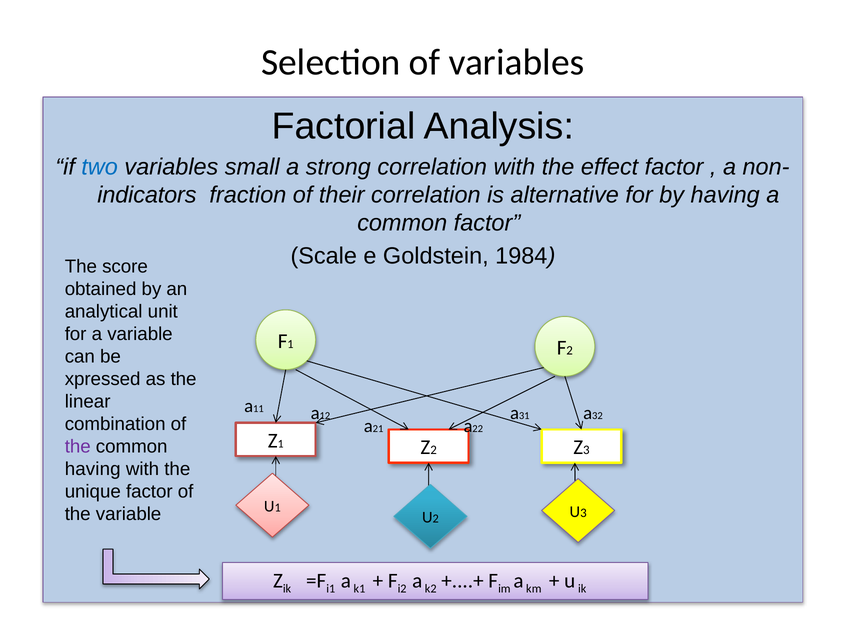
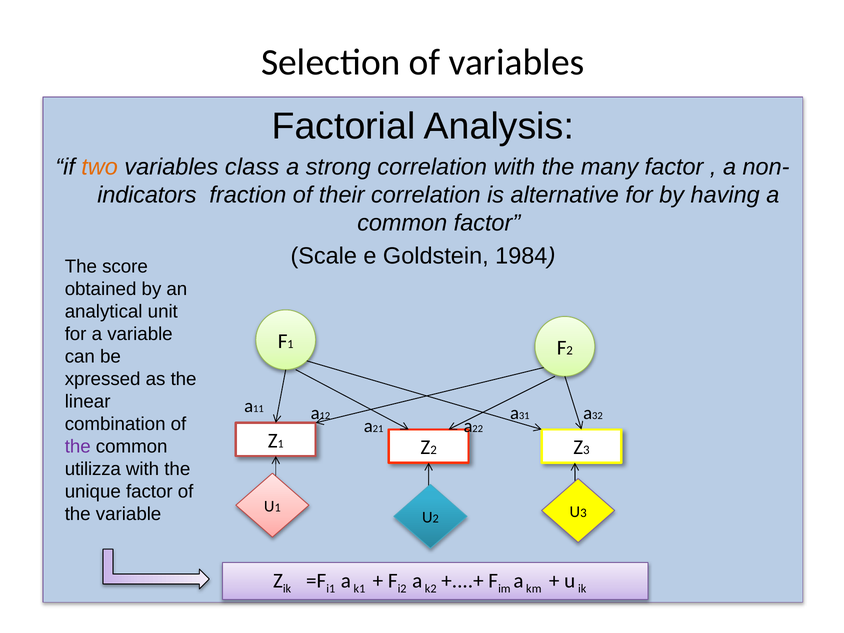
two colour: blue -> orange (100, 167)
small: small -> class (252, 167)
effect: effect -> many (610, 167)
having: having -> utilizza (93, 469)
